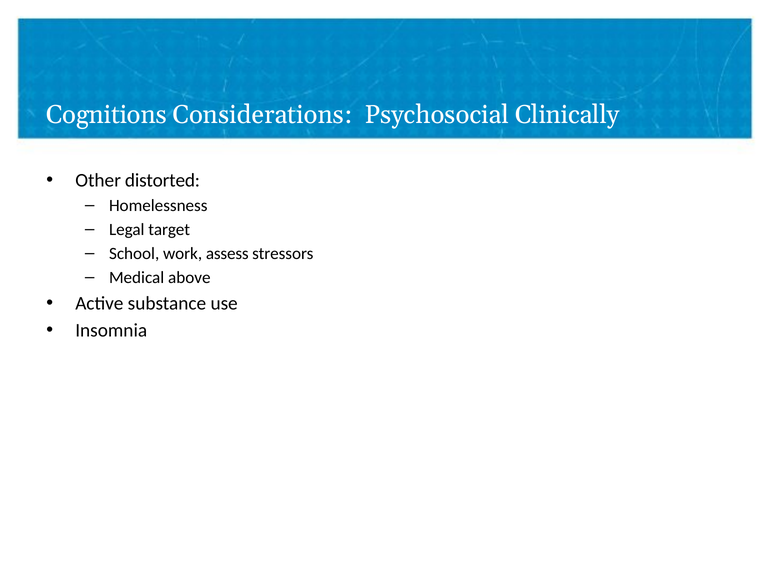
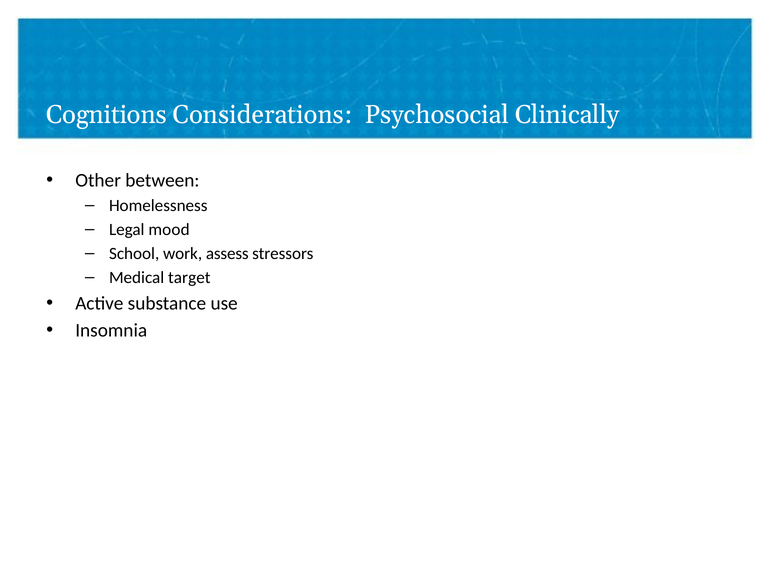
distorted: distorted -> between (162, 180)
target: target -> mood (169, 229)
above: above -> target (189, 277)
